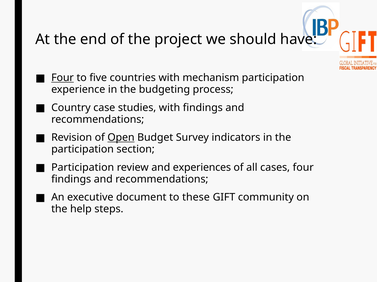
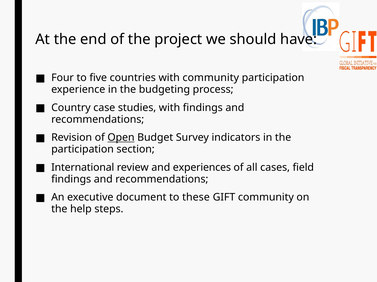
Four underline: present -> none (63, 78)
with mechanism: mechanism -> community (211, 78)
Participation: Participation -> International (83, 168)
cases four: four -> field (303, 168)
